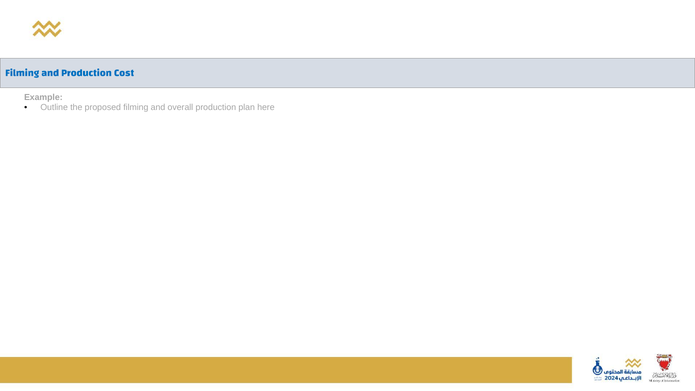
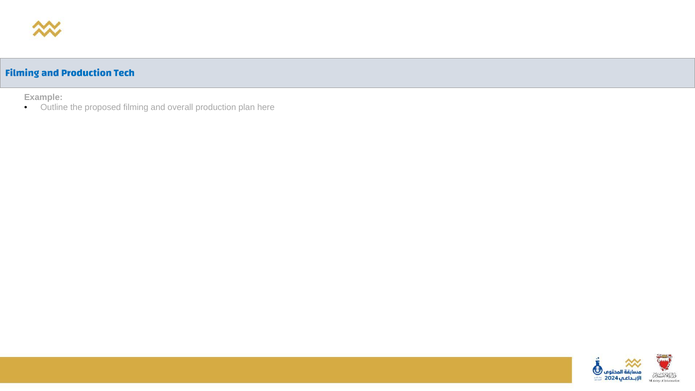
Cost: Cost -> Tech (124, 73)
